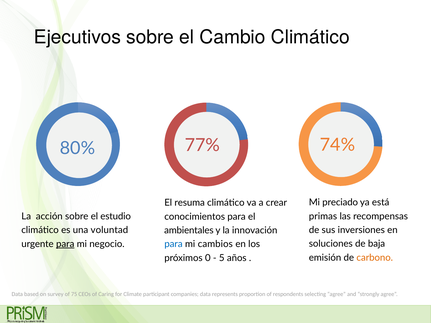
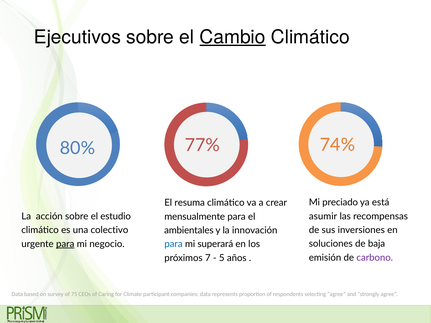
Cambio underline: none -> present (233, 37)
primas: primas -> asumir (323, 216)
conocimientos: conocimientos -> mensualmente (195, 217)
voluntad: voluntad -> colectivo (109, 230)
cambios: cambios -> superará (215, 244)
carbono colour: orange -> purple (375, 258)
0: 0 -> 7 (208, 258)
